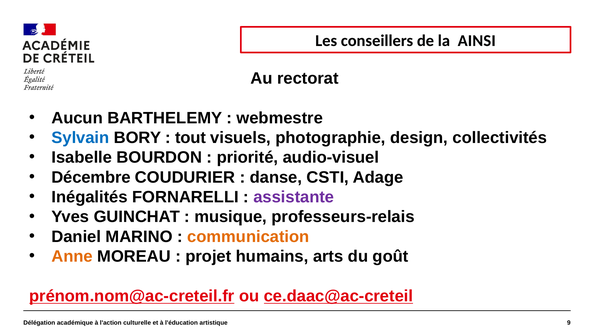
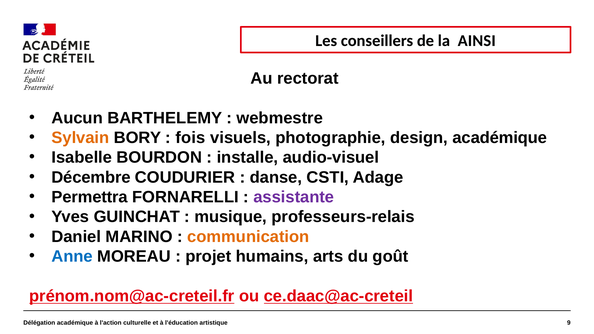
Sylvain colour: blue -> orange (80, 138)
tout: tout -> fois (190, 138)
design collectivités: collectivités -> académique (500, 138)
priorité: priorité -> installe (247, 158)
Inégalités: Inégalités -> Permettra (90, 197)
Anne colour: orange -> blue (72, 257)
